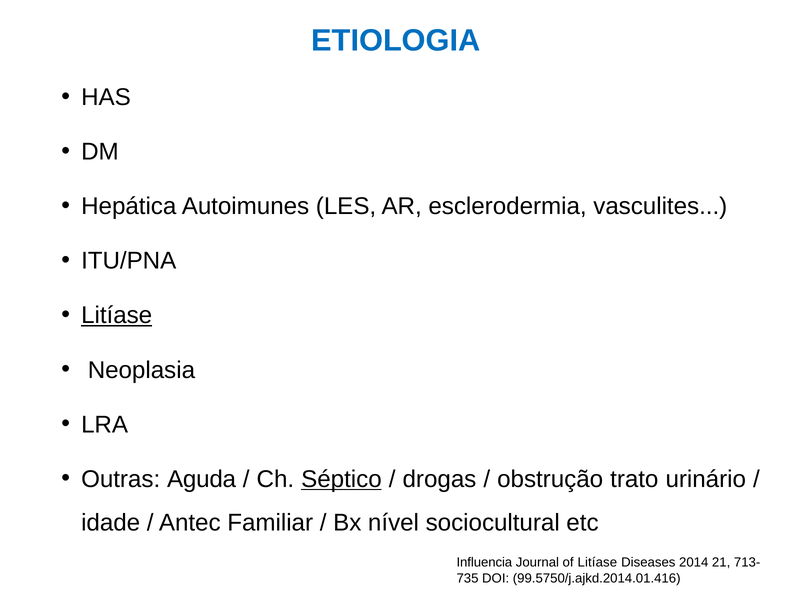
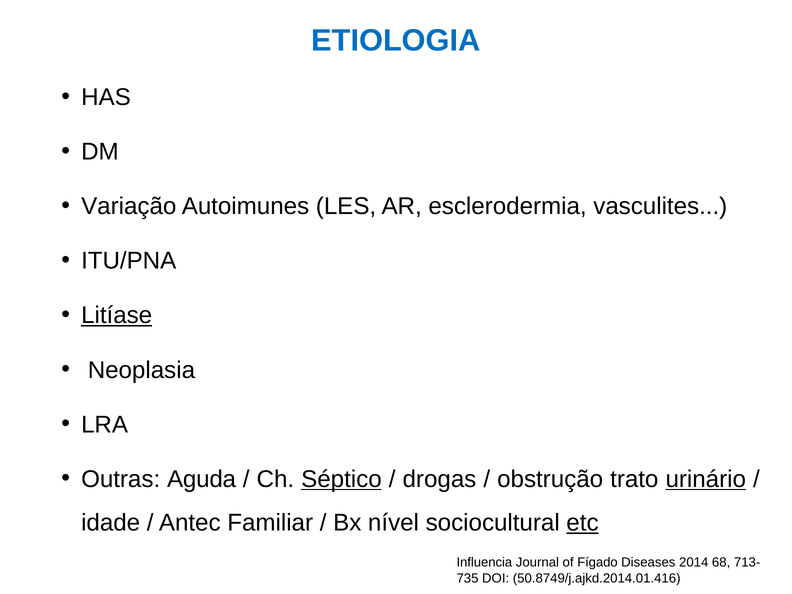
Hepática: Hepática -> Variação (129, 206)
urinário underline: none -> present (706, 479)
etc underline: none -> present (582, 523)
of Litíase: Litíase -> Fígado (597, 562)
21: 21 -> 68 (721, 562)
99.5750/j.ajkd.2014.01.416: 99.5750/j.ajkd.2014.01.416 -> 50.8749/j.ajkd.2014.01.416 (597, 578)
